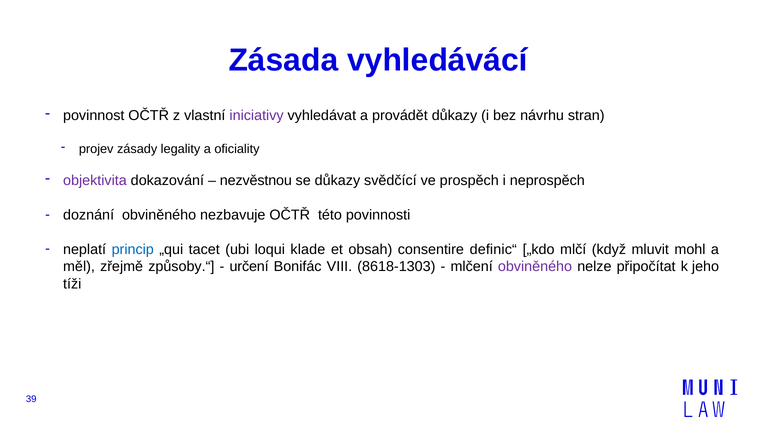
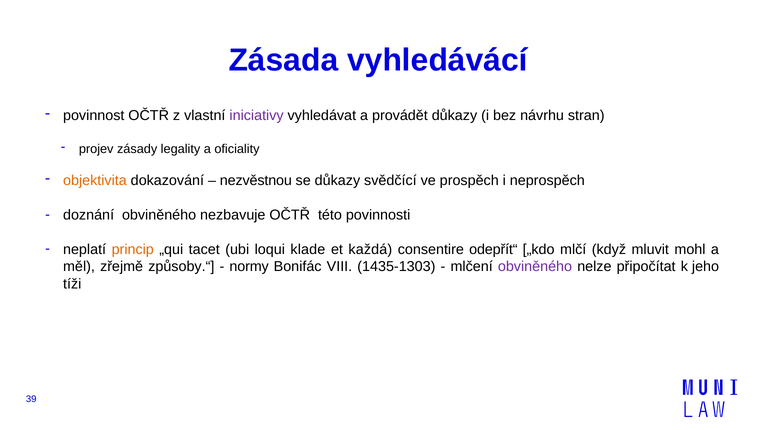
objektivita colour: purple -> orange (95, 181)
princip colour: blue -> orange (133, 250)
obsah: obsah -> každá (370, 250)
definic“: definic“ -> odepřít“ (493, 250)
určení: určení -> normy (249, 267)
8618-1303: 8618-1303 -> 1435-1303 (396, 267)
